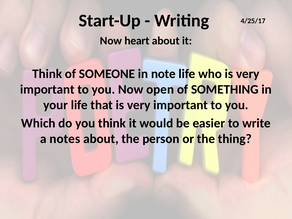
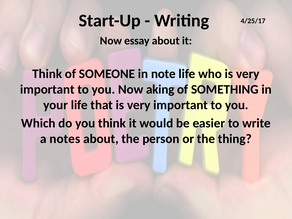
heart: heart -> essay (137, 41)
open: open -> aking (160, 89)
